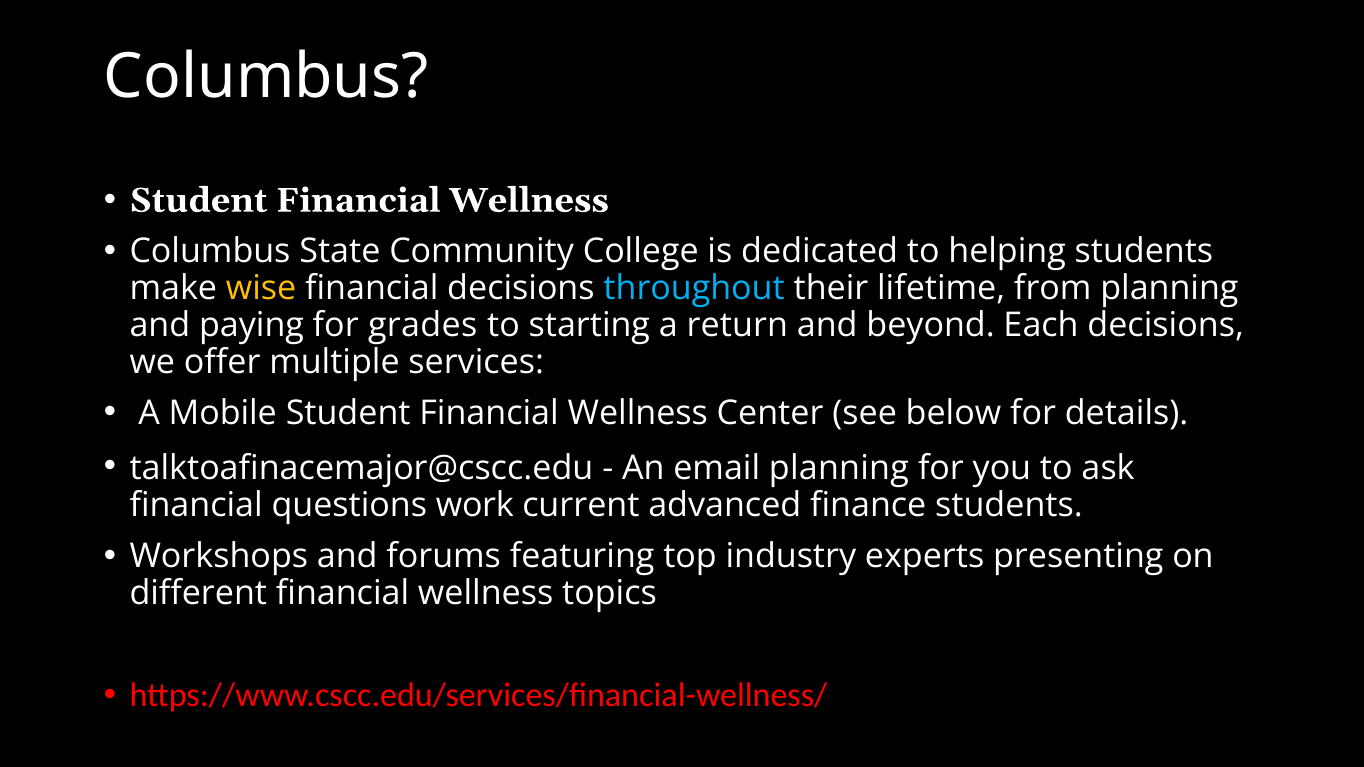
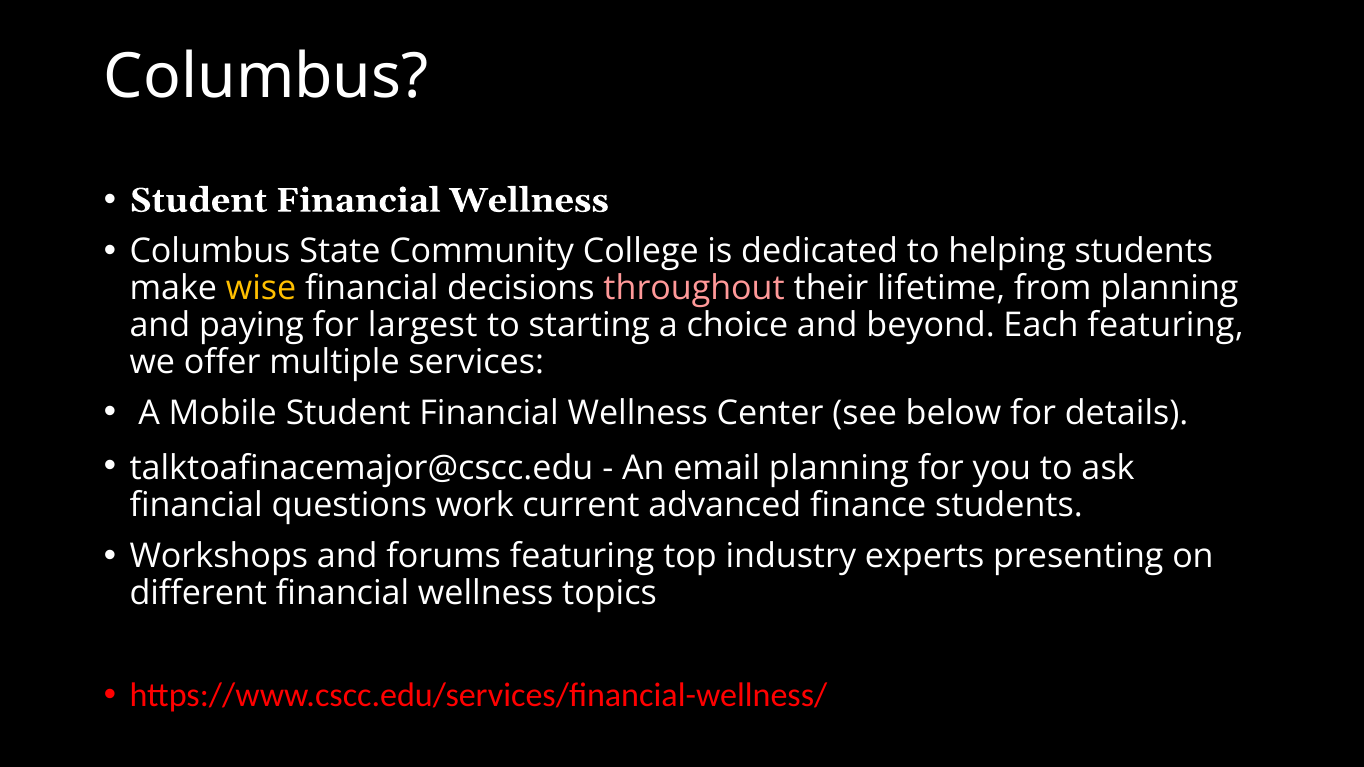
throughout colour: light blue -> pink (694, 288)
grades: grades -> largest (423, 325)
return: return -> choice (737, 325)
Each decisions: decisions -> featuring (1166, 325)
